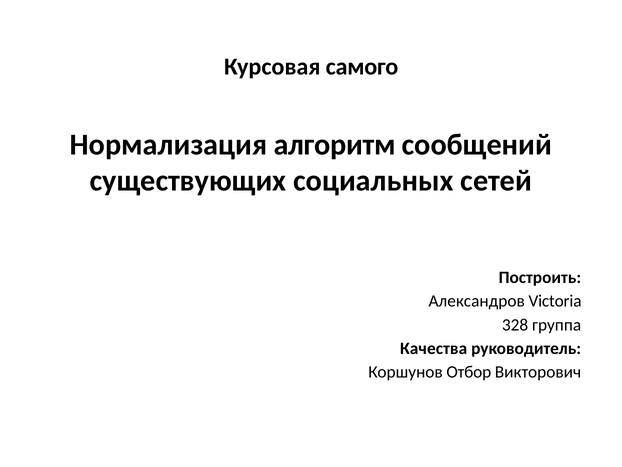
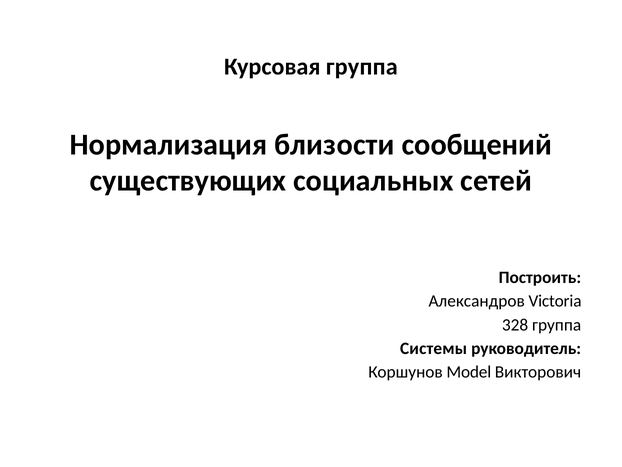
Курсовая самого: самого -> группа (362, 67)
алгоритм: алгоритм -> близости (334, 144)
Качества: Качества -> Системы (434, 348)
Отбор: Отбор -> Model (469, 372)
